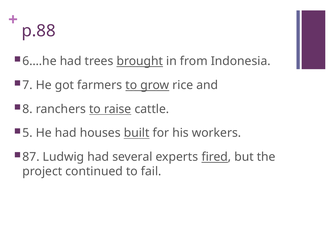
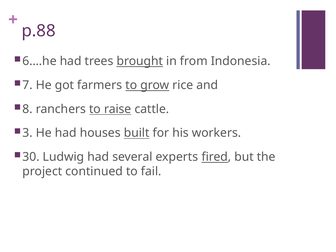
5: 5 -> 3 (28, 133)
87: 87 -> 30 (31, 157)
